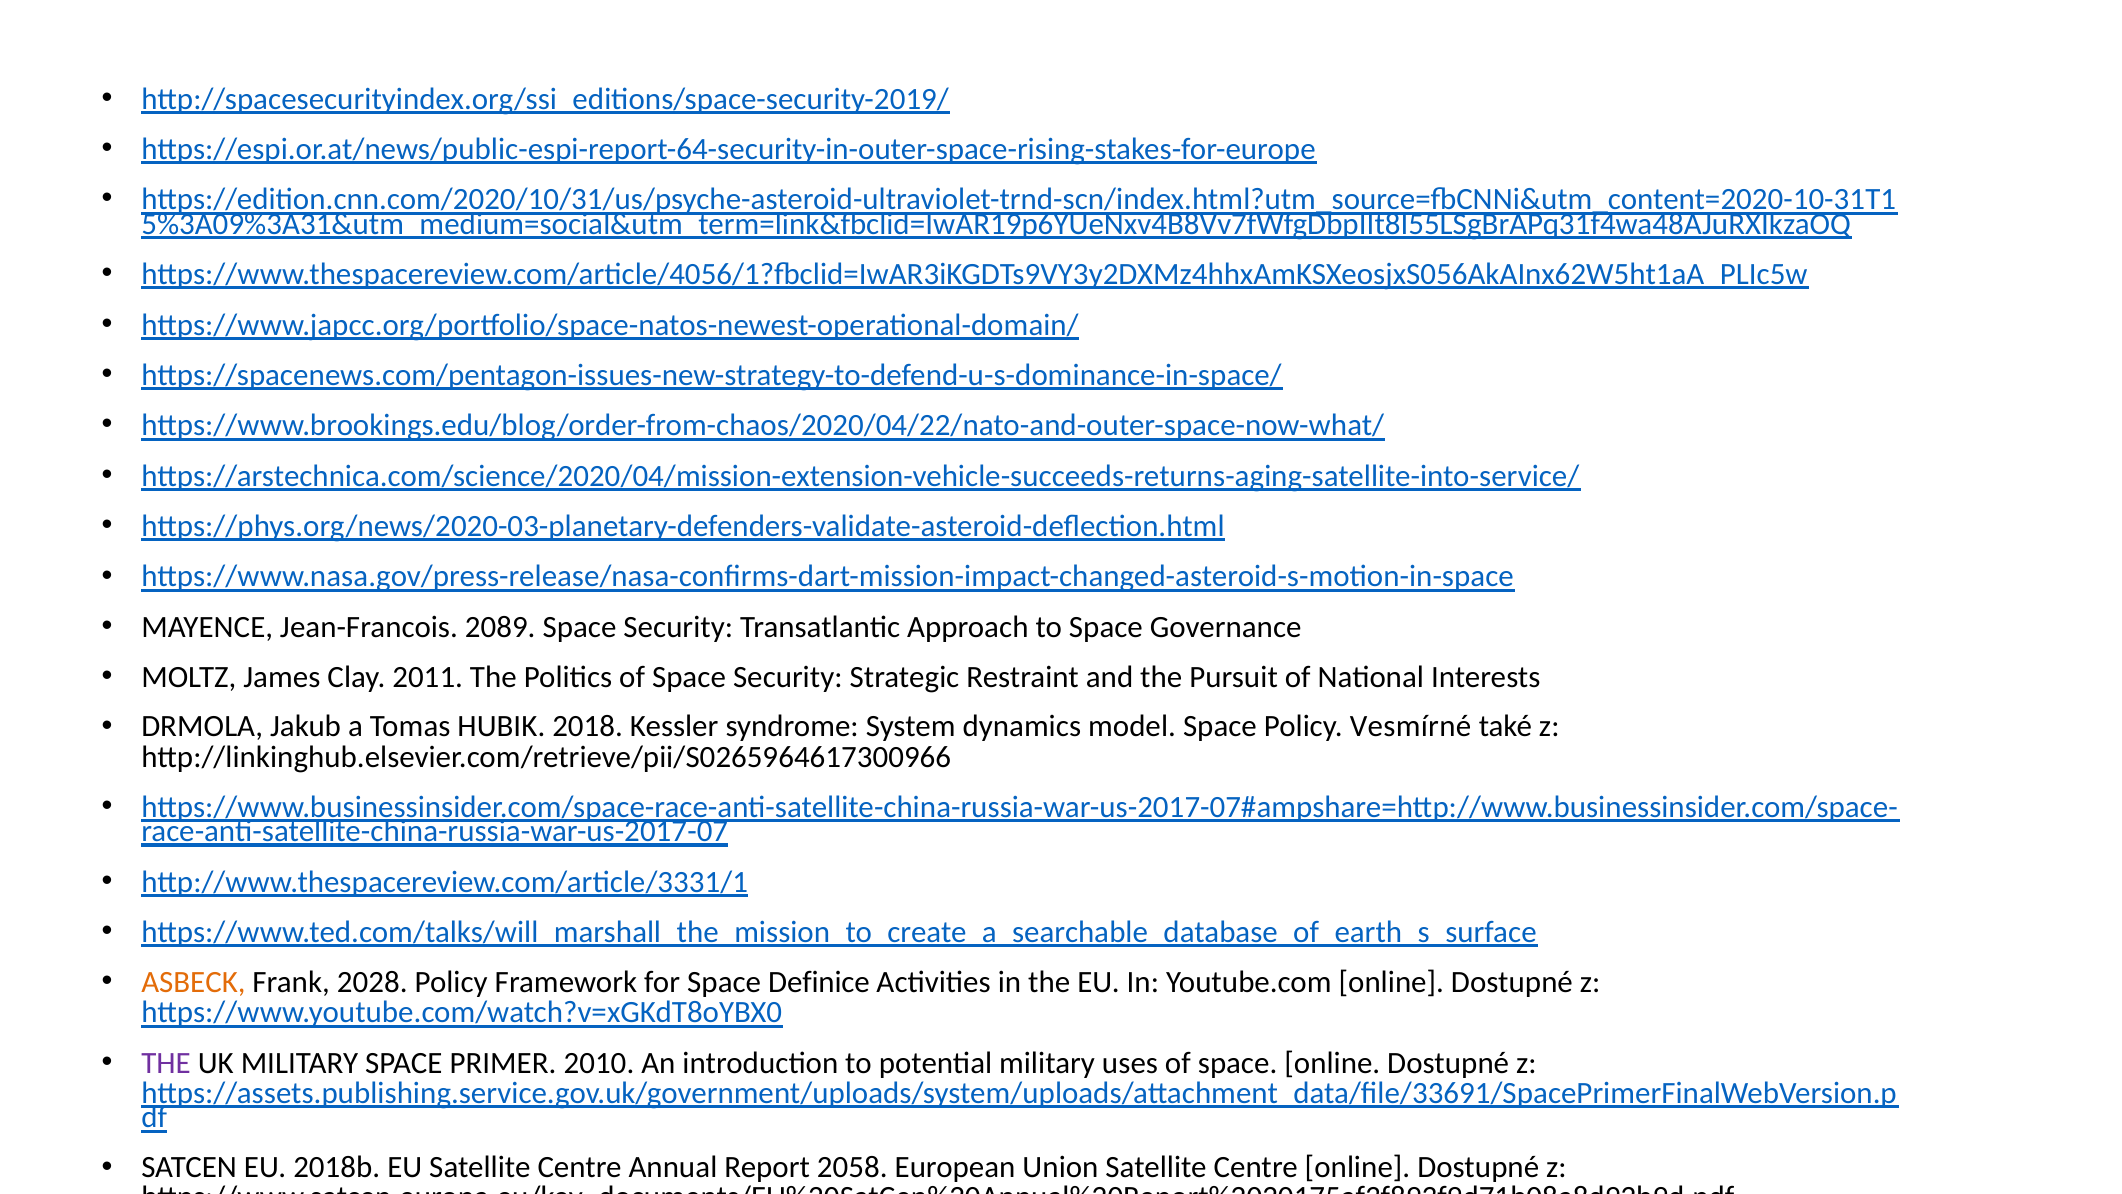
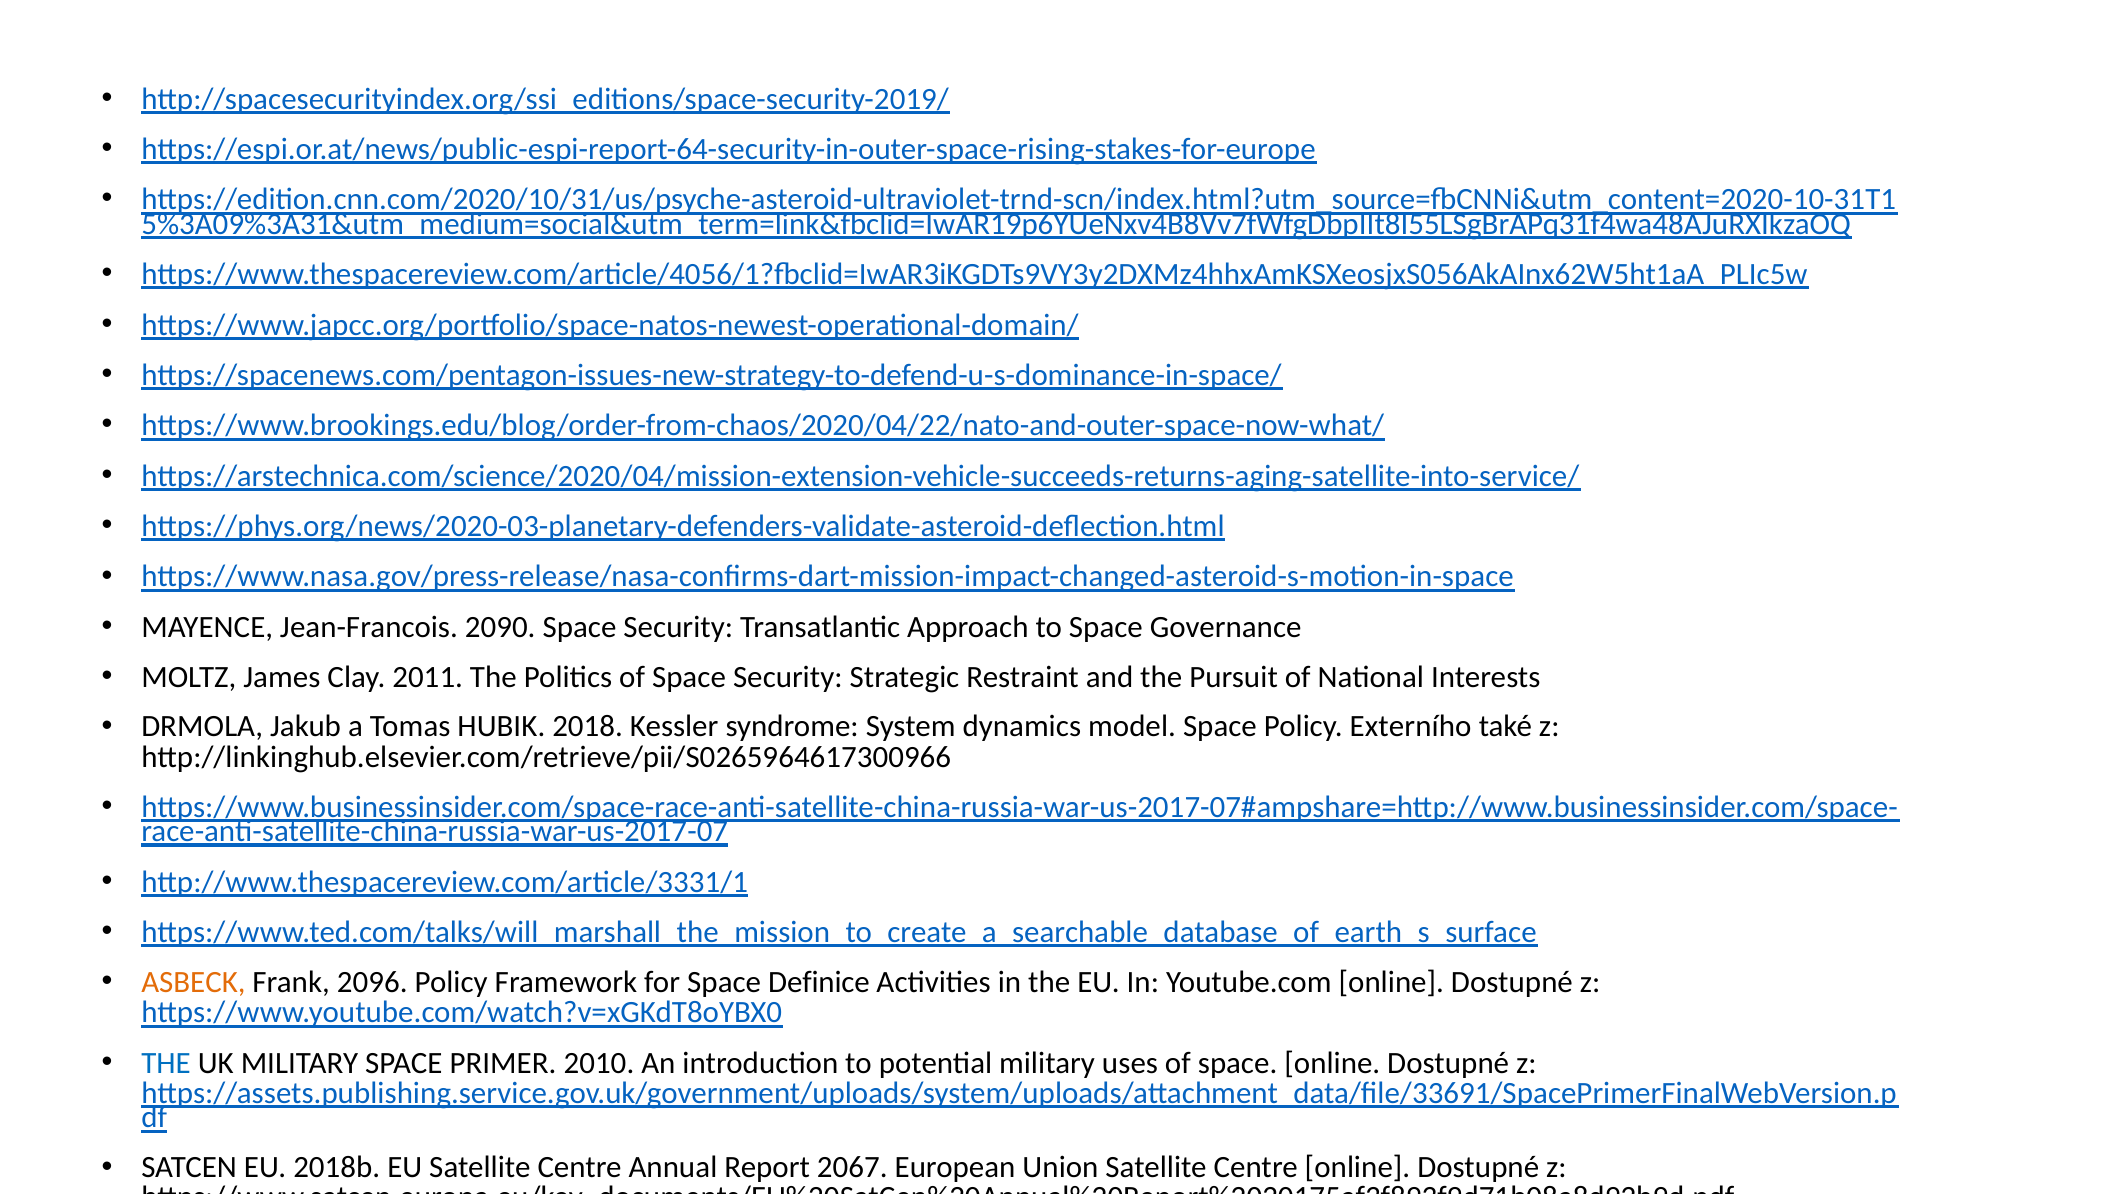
2089: 2089 -> 2090 (500, 627)
Vesmírné: Vesmírné -> Externího (1411, 727)
2028: 2028 -> 2096 (372, 982)
THE colour: purple -> blue (166, 1062)
2058: 2058 -> 2067 (852, 1167)
